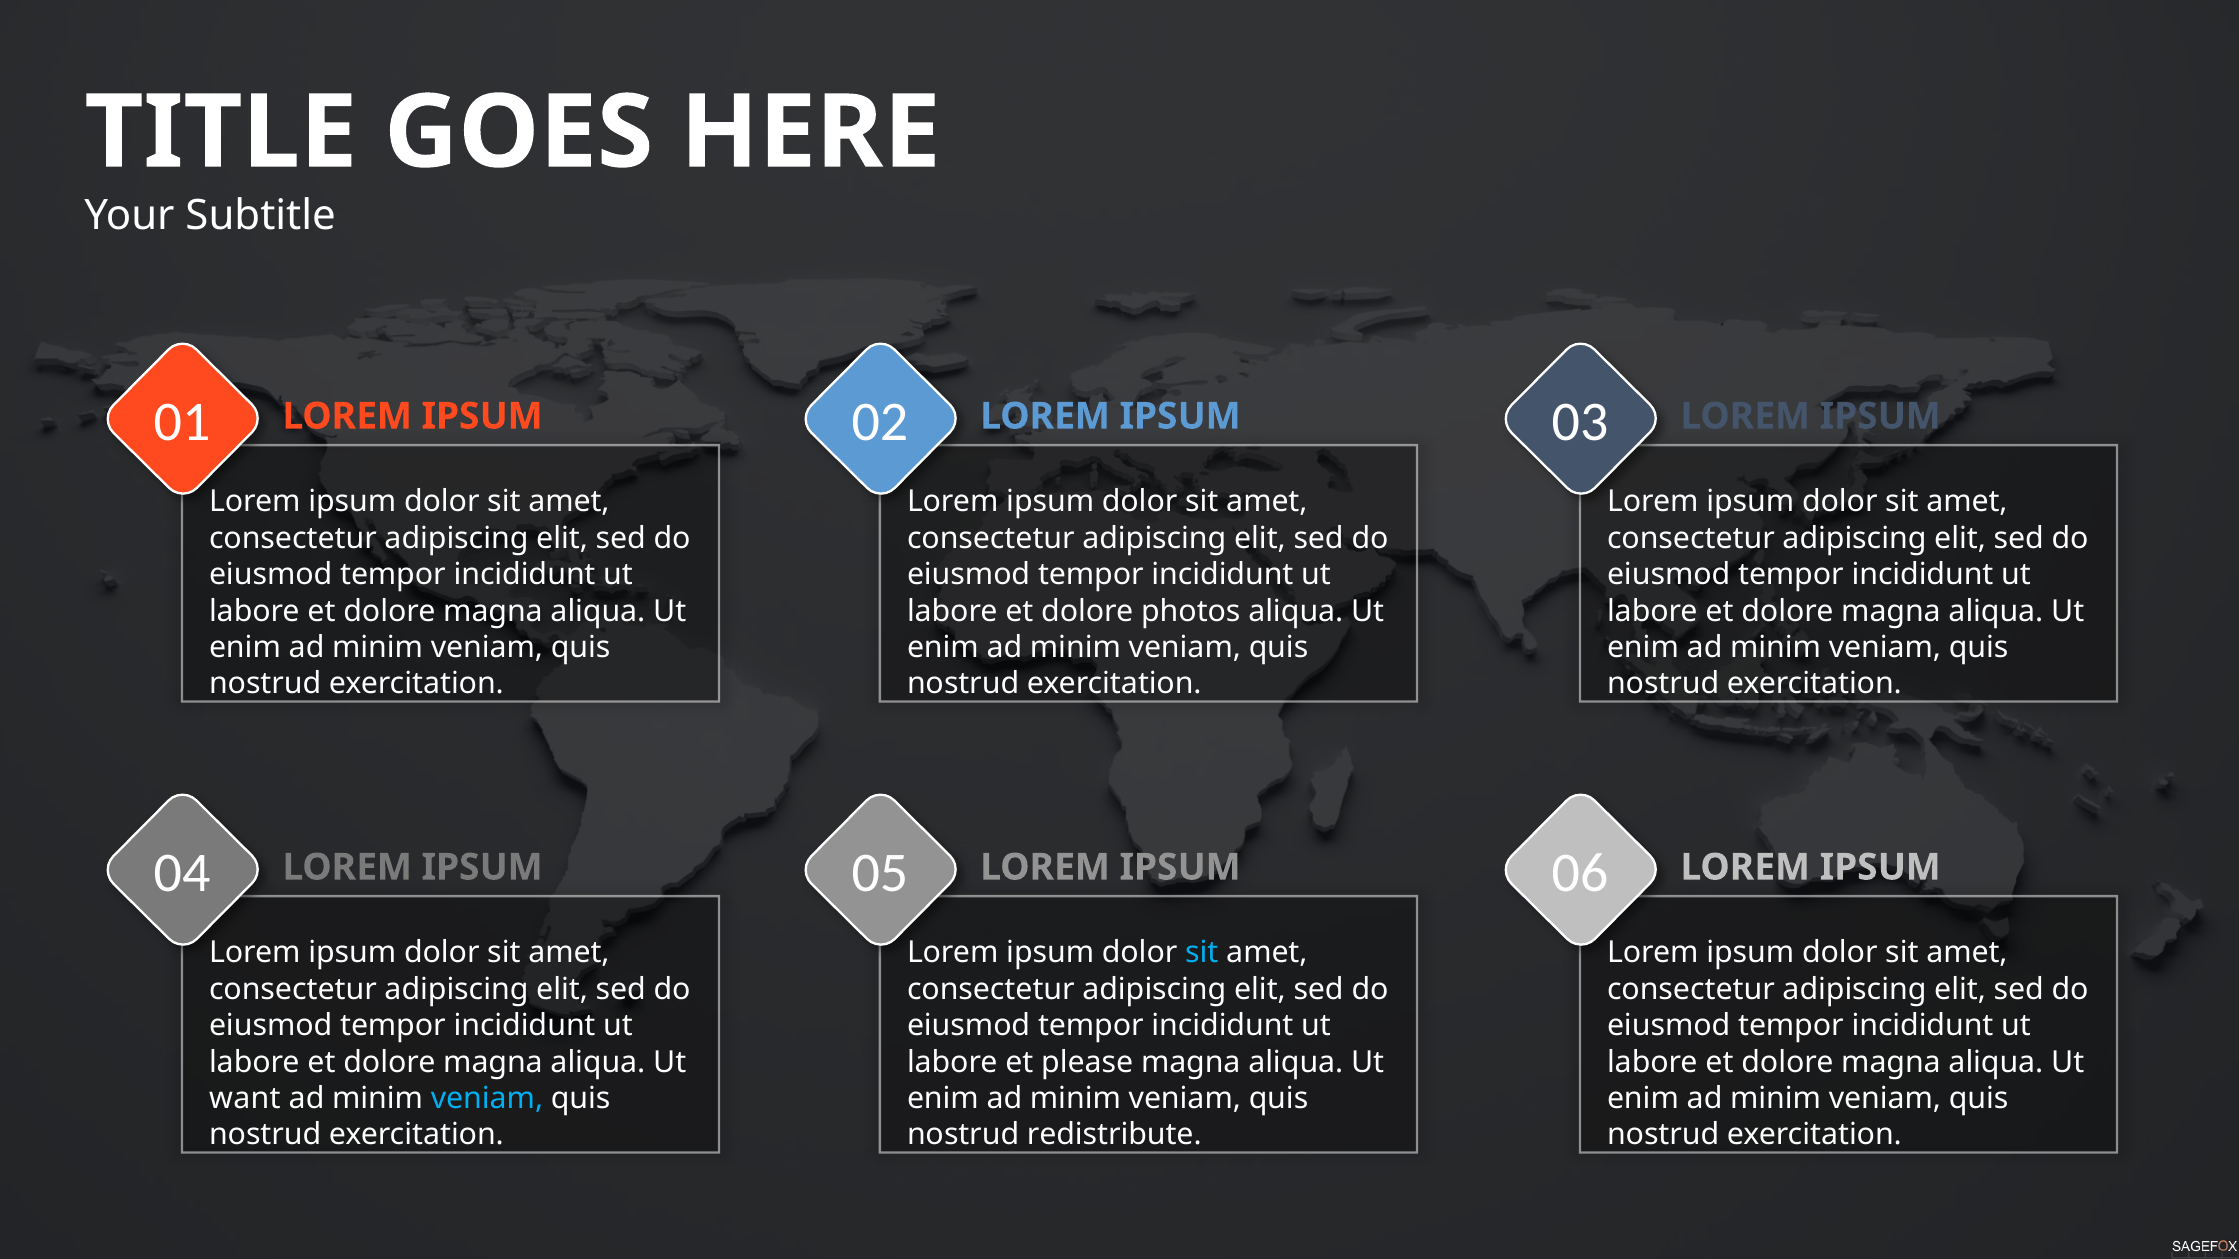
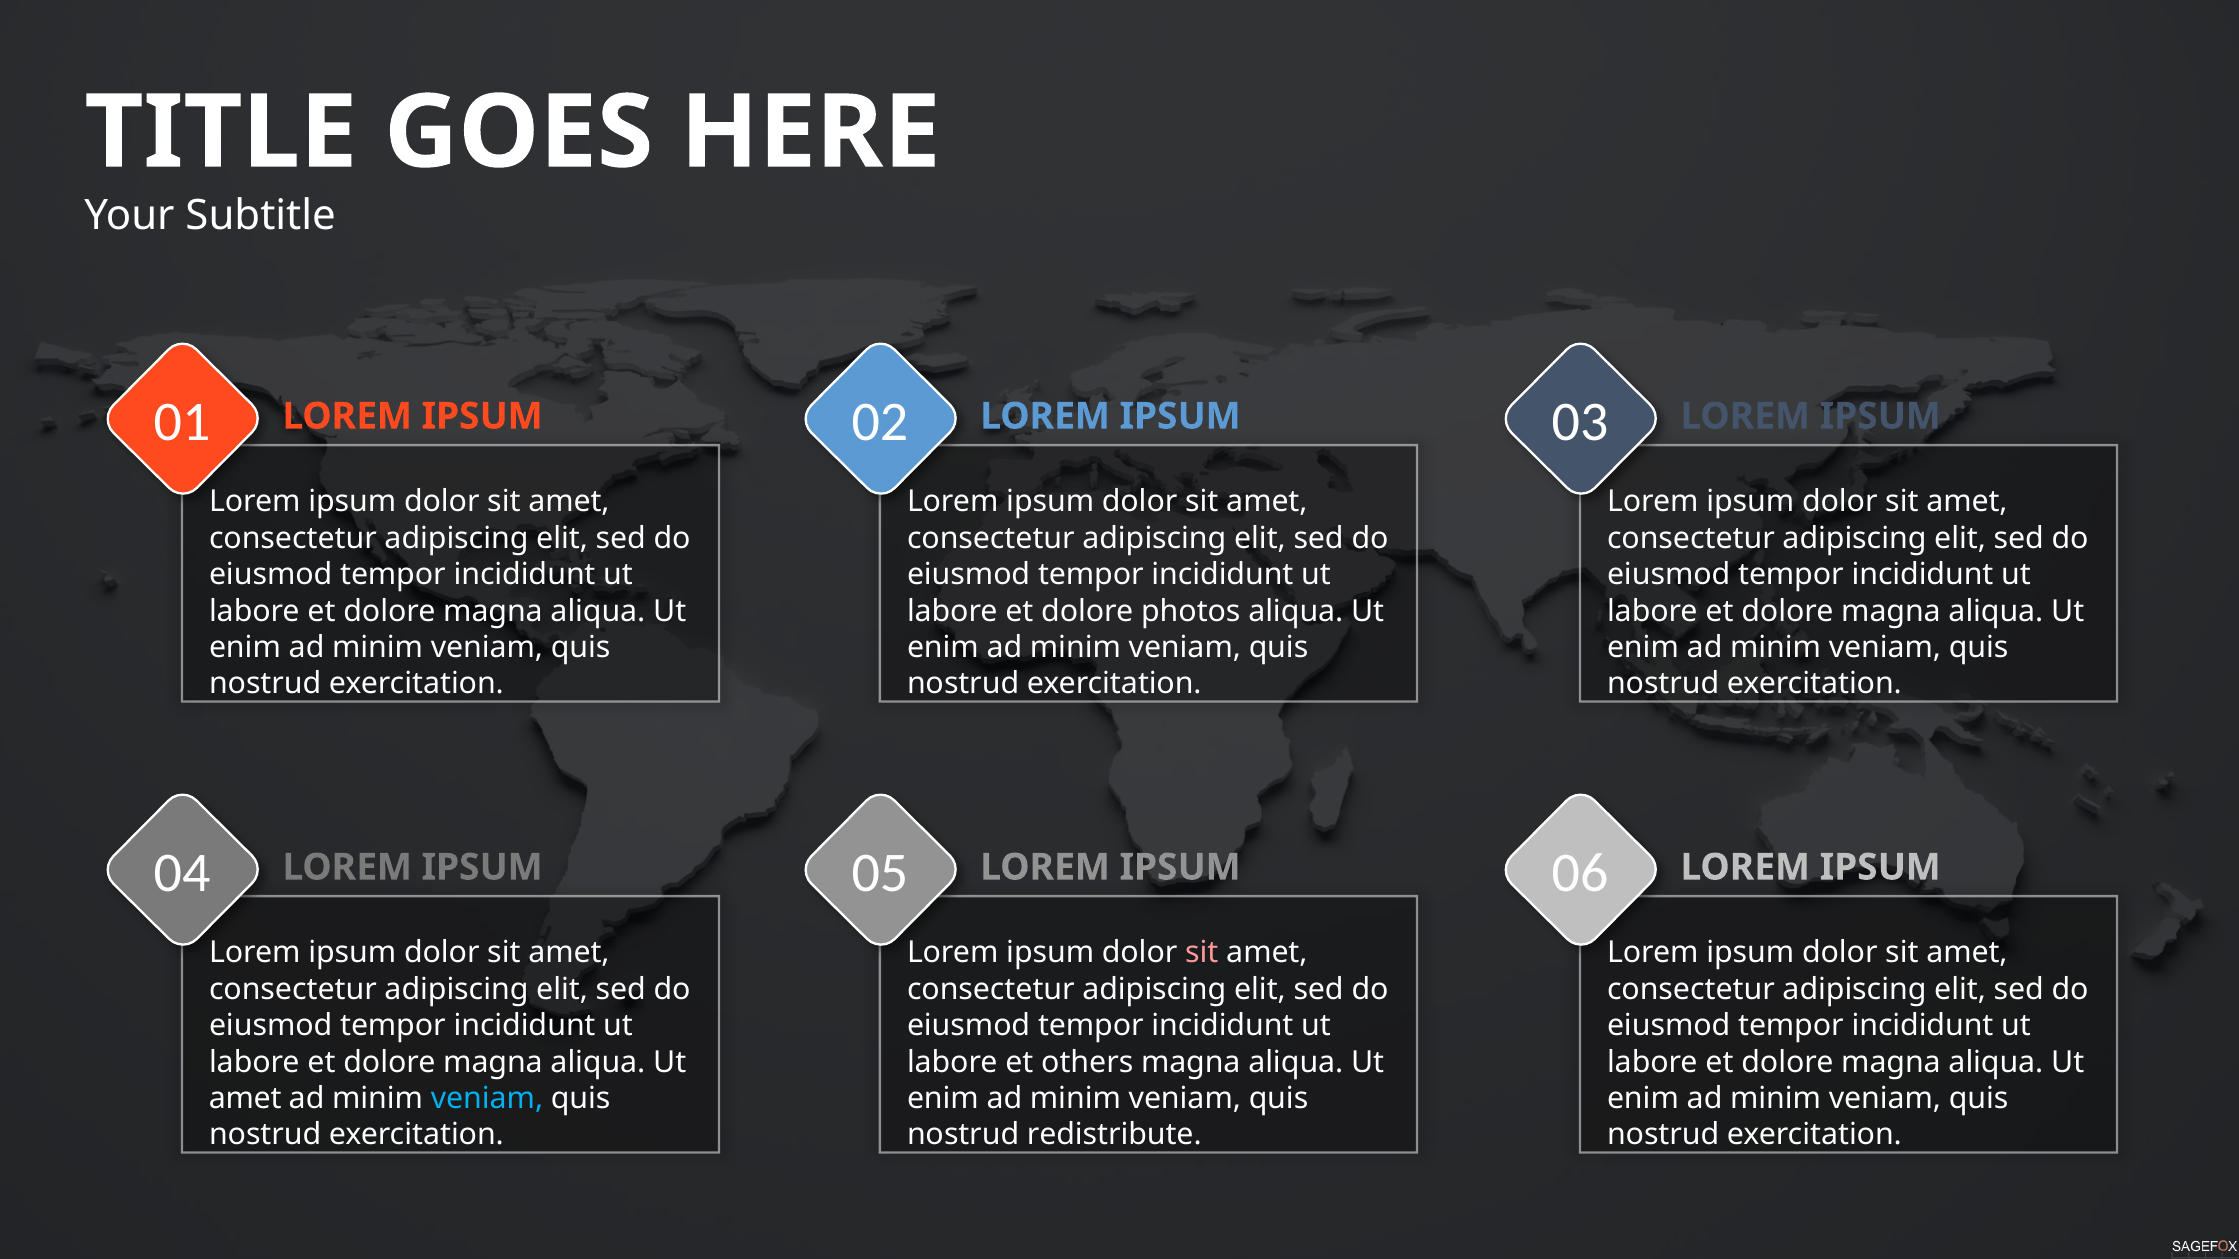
sit colour: light blue -> pink (1202, 953)
please: please -> others (1087, 1062)
want: want -> amet (245, 1099)
